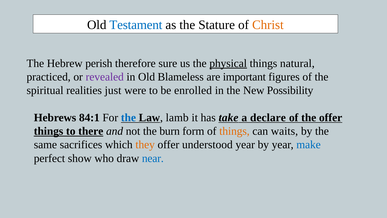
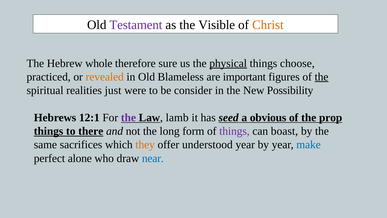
Testament colour: blue -> purple (136, 25)
Stature: Stature -> Visible (217, 25)
perish: perish -> whole (99, 63)
natural: natural -> choose (297, 63)
revealed colour: purple -> orange (105, 77)
the underline: none -> present (322, 77)
enrolled: enrolled -> consider (193, 90)
84:1: 84:1 -> 12:1 (89, 117)
the colour: blue -> purple (128, 117)
take: take -> seed (229, 117)
declare: declare -> obvious (268, 117)
the offer: offer -> prop (331, 117)
burn: burn -> long (170, 131)
things colour: orange -> purple (234, 131)
waits: waits -> boast (284, 131)
show: show -> alone (80, 158)
